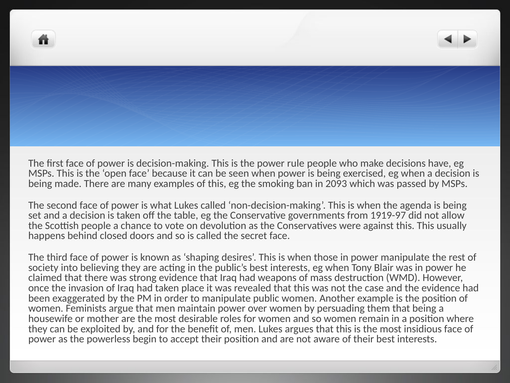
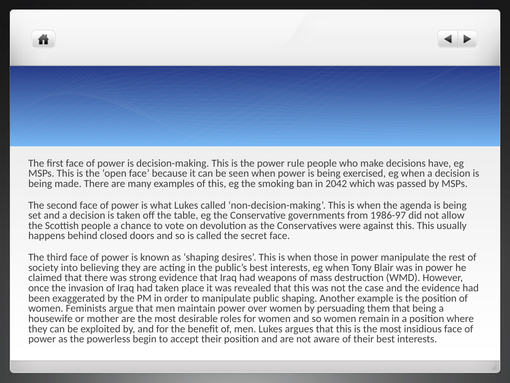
2093: 2093 -> 2042 (336, 183)
1919-97: 1919-97 -> 1986-97 (388, 215)
public women: women -> shaping (299, 298)
